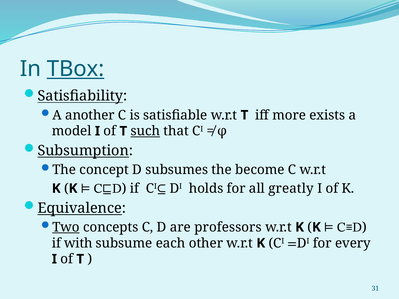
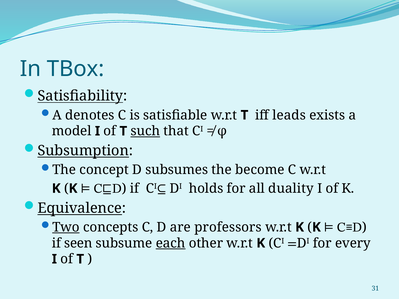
TBox underline: present -> none (76, 69)
another: another -> denotes (90, 115)
more: more -> leads (289, 115)
greatly: greatly -> duality (291, 189)
with: with -> seen (78, 243)
each underline: none -> present (171, 243)
